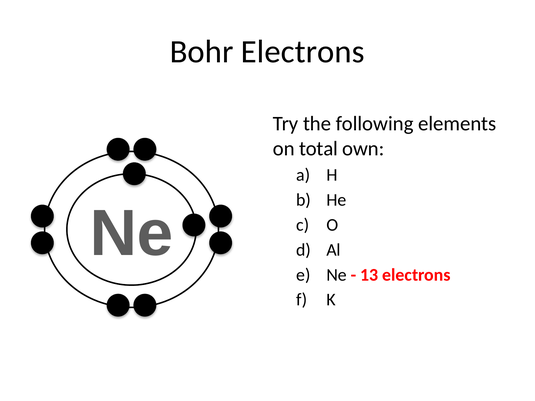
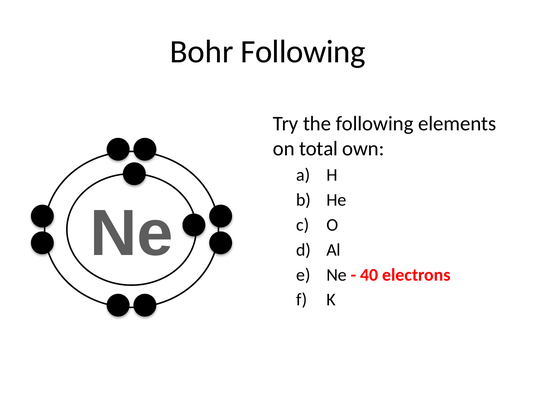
Bohr Electrons: Electrons -> Following (303, 52)
13: 13 -> 40 (369, 275)
